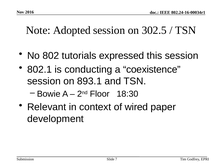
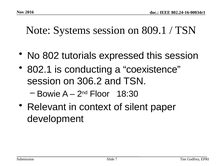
Adopted: Adopted -> Systems (72, 30)
302.5: 302.5 -> 809.1 (154, 30)
893.1: 893.1 -> 306.2 (89, 81)
wired: wired -> silent (136, 107)
